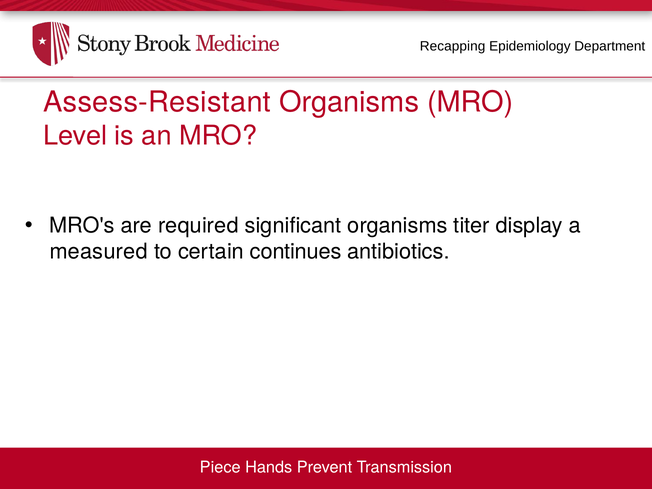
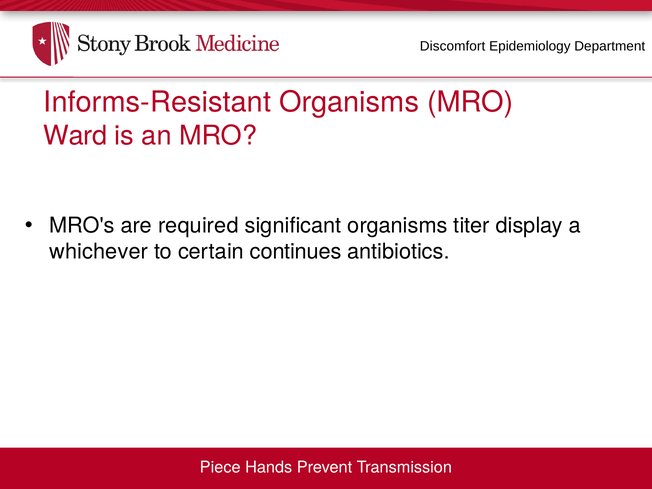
Recapping: Recapping -> Discomfort (453, 46)
Assess-Resistant: Assess-Resistant -> Informs-Resistant (157, 102)
Level: Level -> Ward (75, 136)
measured: measured -> whichever (99, 252)
